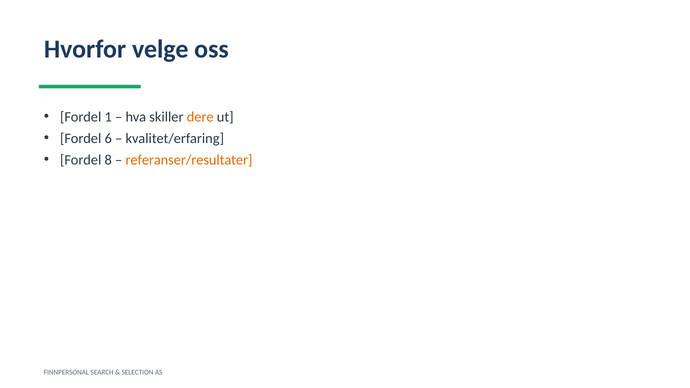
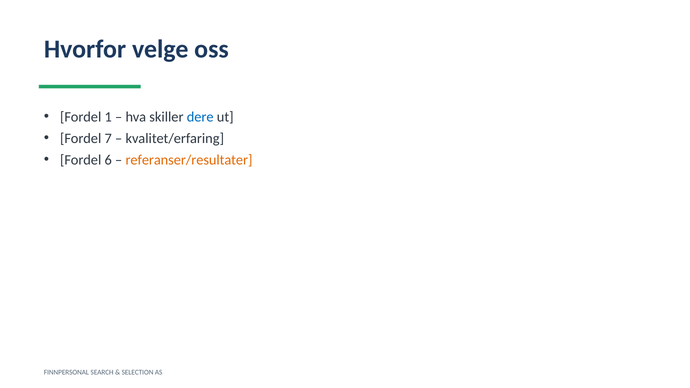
dere colour: orange -> blue (200, 117)
6: 6 -> 7 (108, 138)
8: 8 -> 6 (108, 160)
